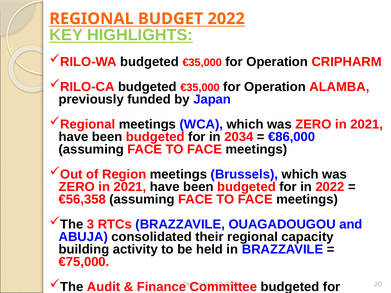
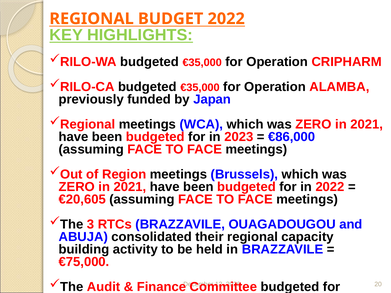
2034: 2034 -> 2023 (239, 137)
€56,358: €56,358 -> €20,605 (82, 199)
